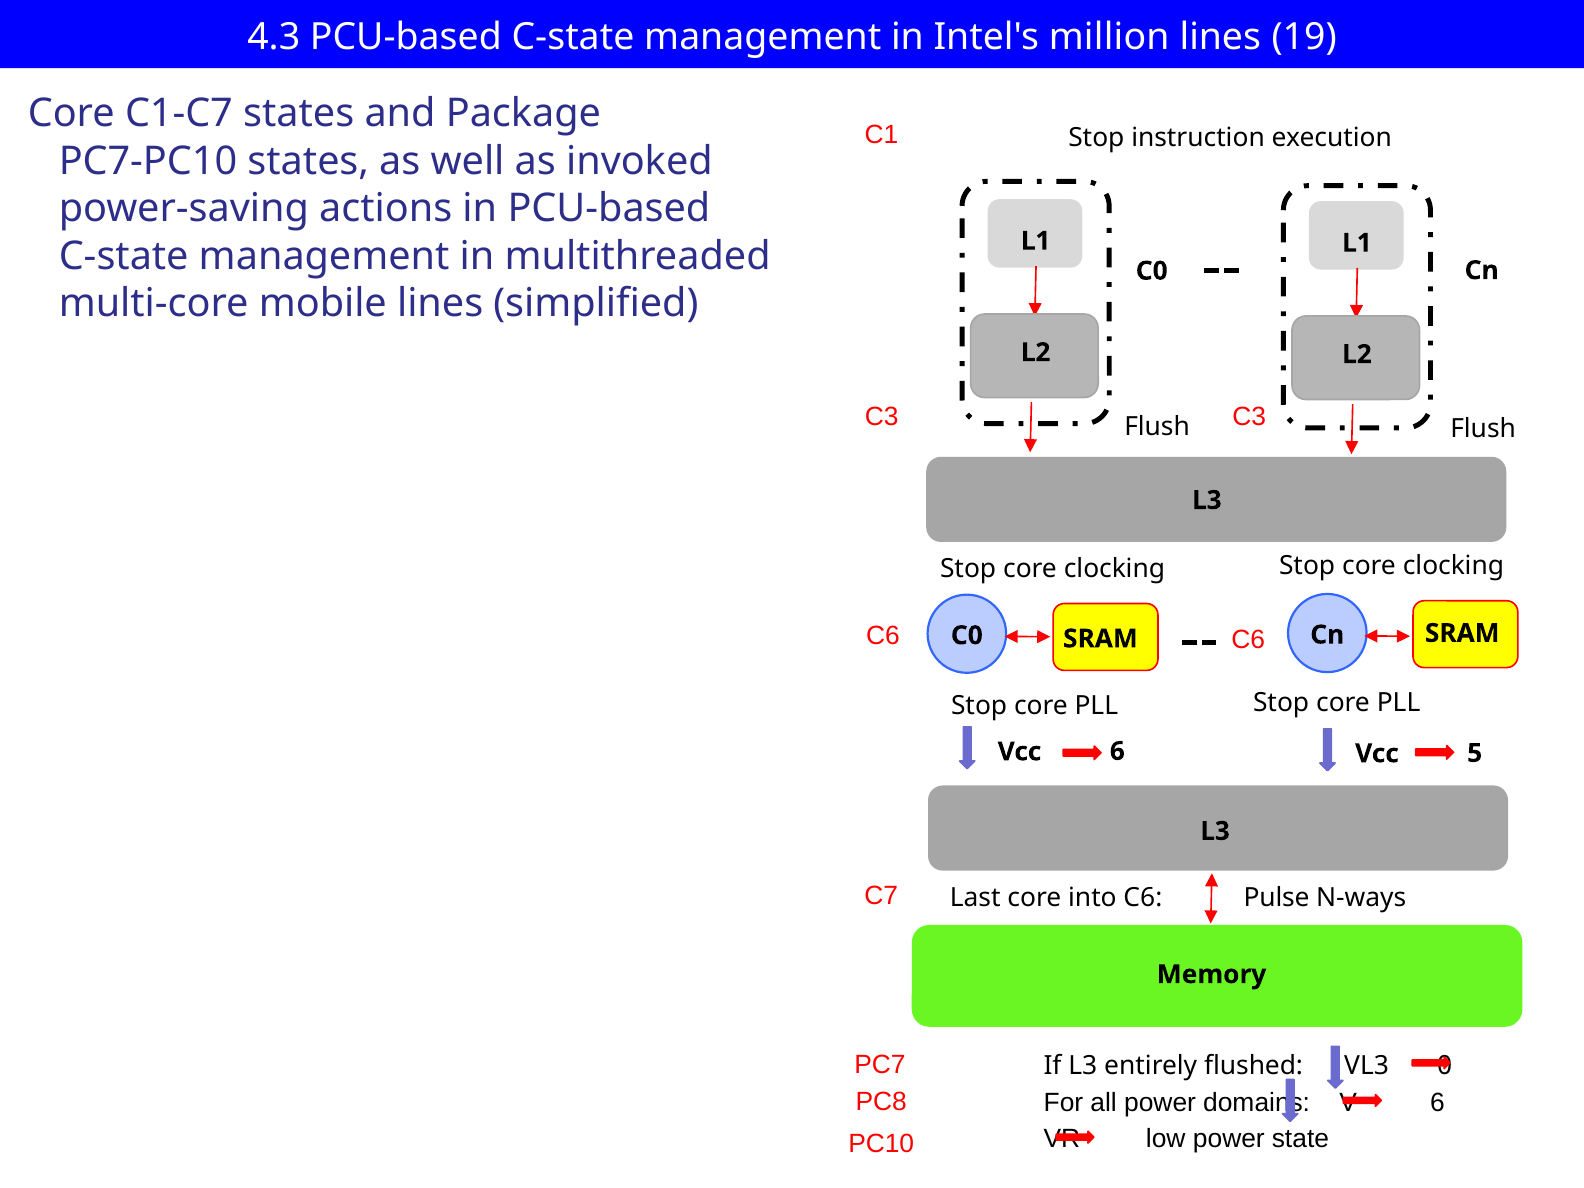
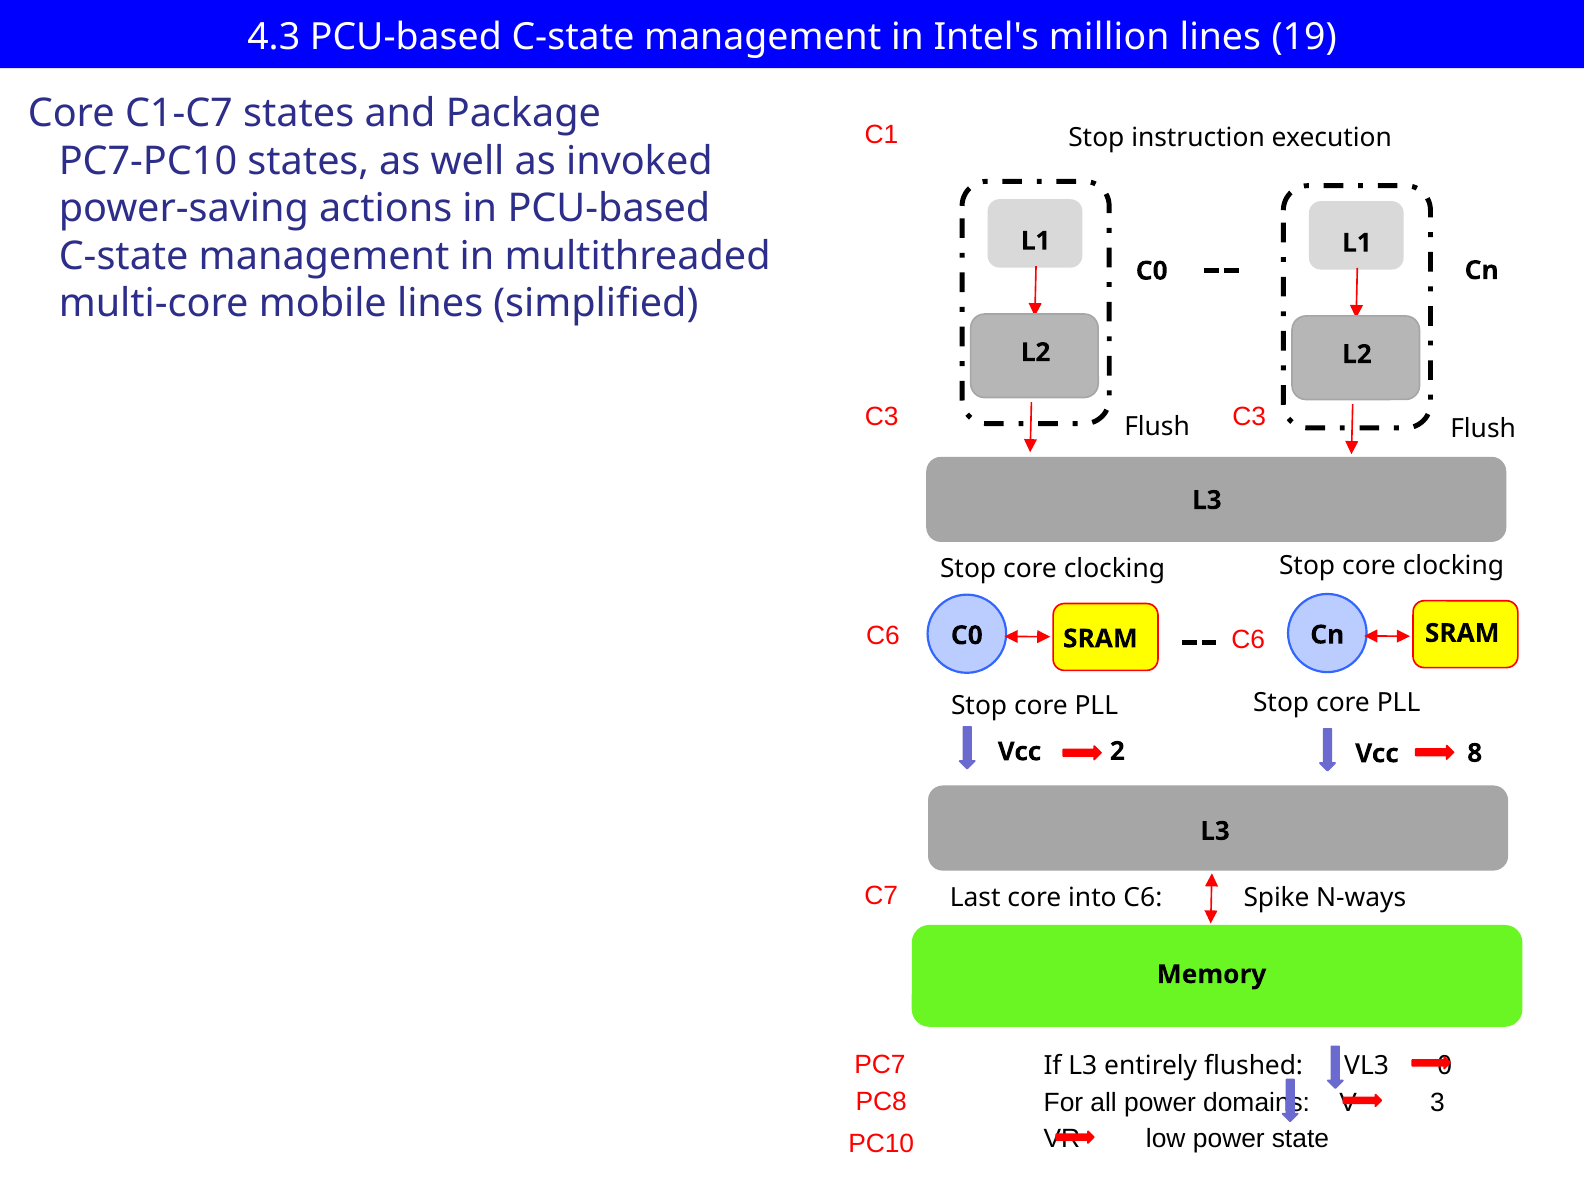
Vcc 6: 6 -> 2 (1117, 751)
5: 5 -> 8 (1475, 753)
Pulse: Pulse -> Spike (1277, 898)
6: 6 -> 3 (1437, 1102)
